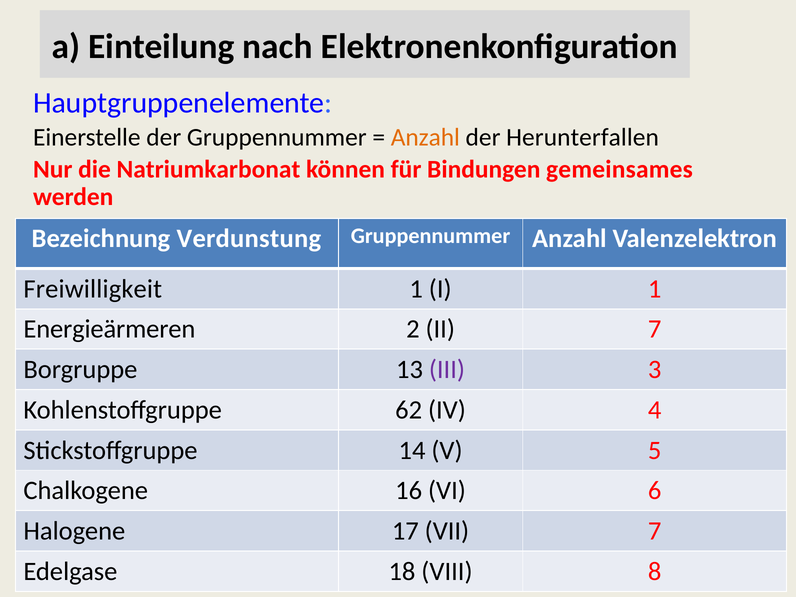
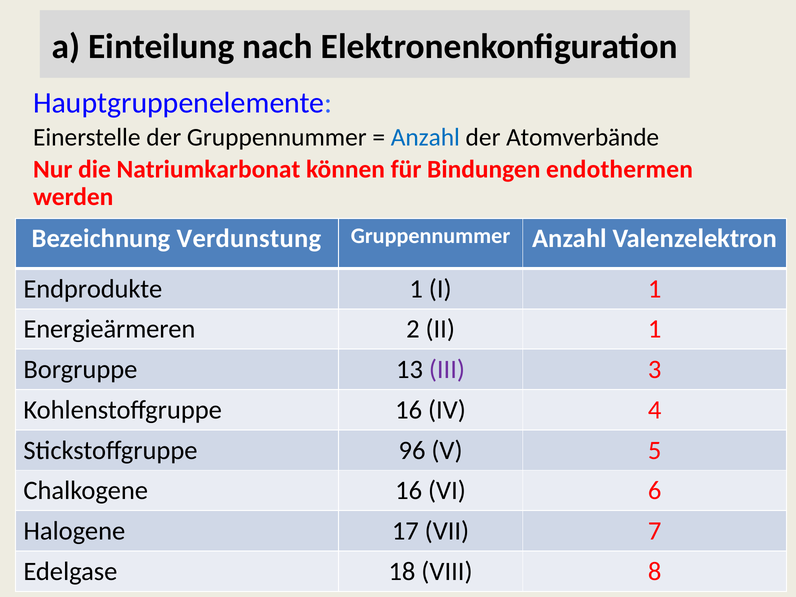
Anzahl colour: orange -> blue (425, 137)
Herunterfallen: Herunterfallen -> Atomverbände (583, 137)
gemeinsames: gemeinsames -> endothermen (619, 169)
Freiwilligkeit: Freiwilligkeit -> Endprodukte (93, 289)
II 7: 7 -> 1 (655, 329)
Kohlenstoffgruppe 62: 62 -> 16 (409, 410)
14: 14 -> 96 (412, 450)
